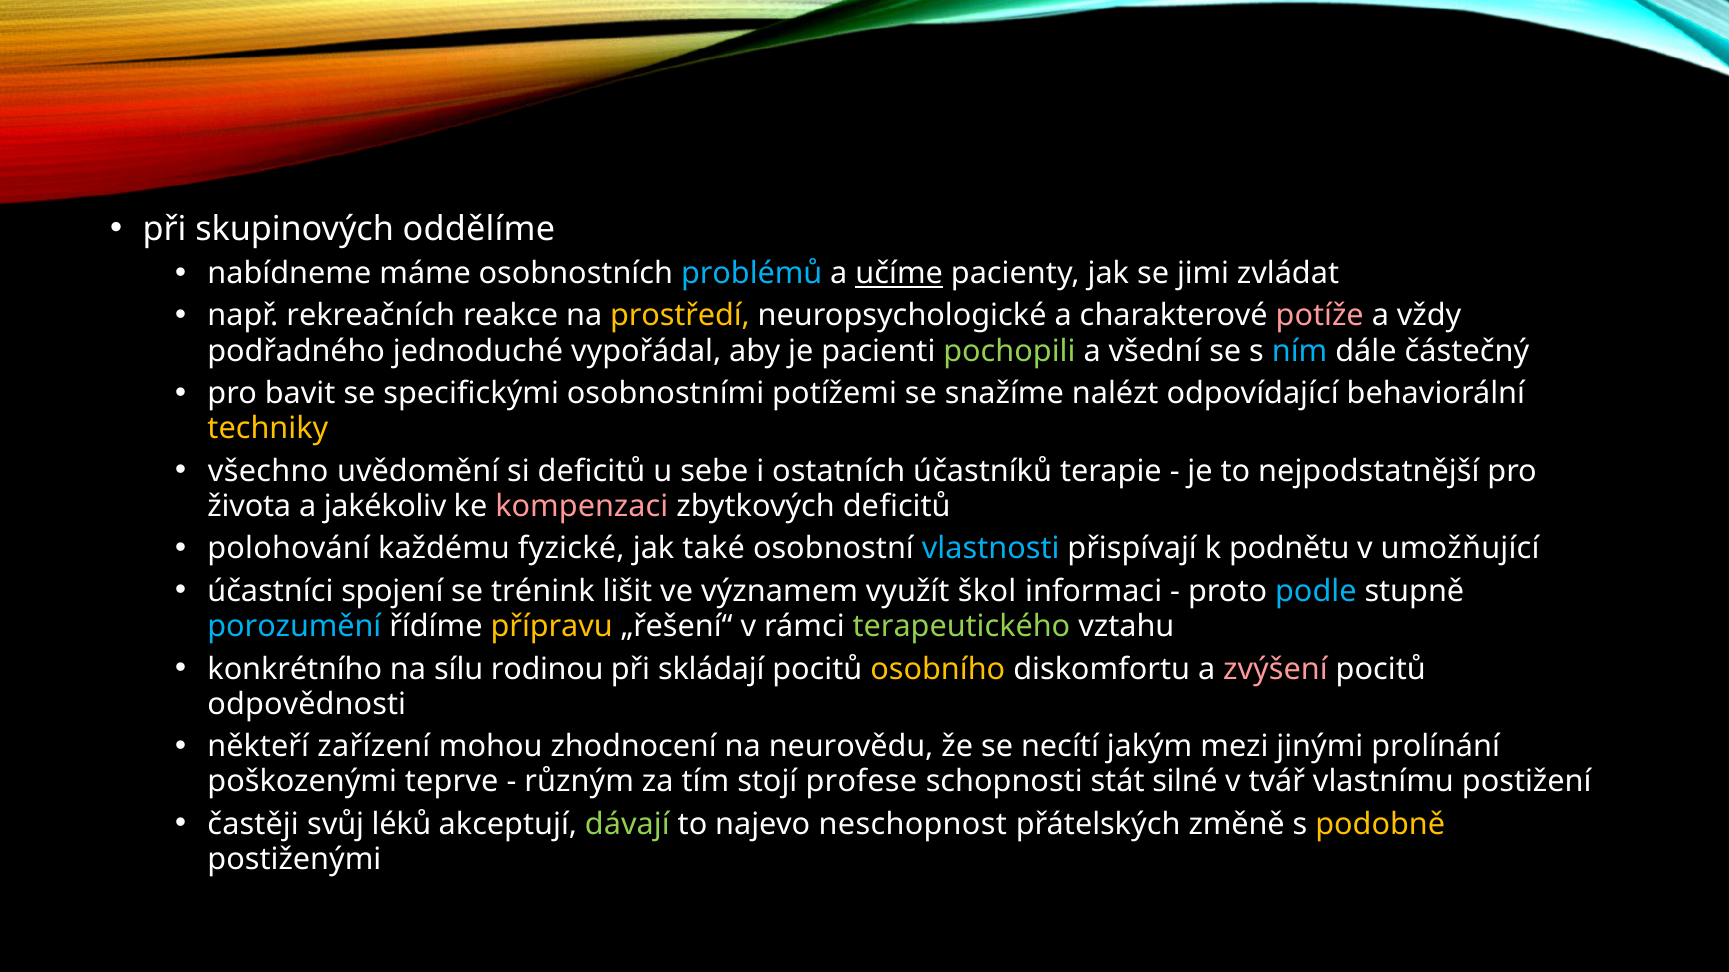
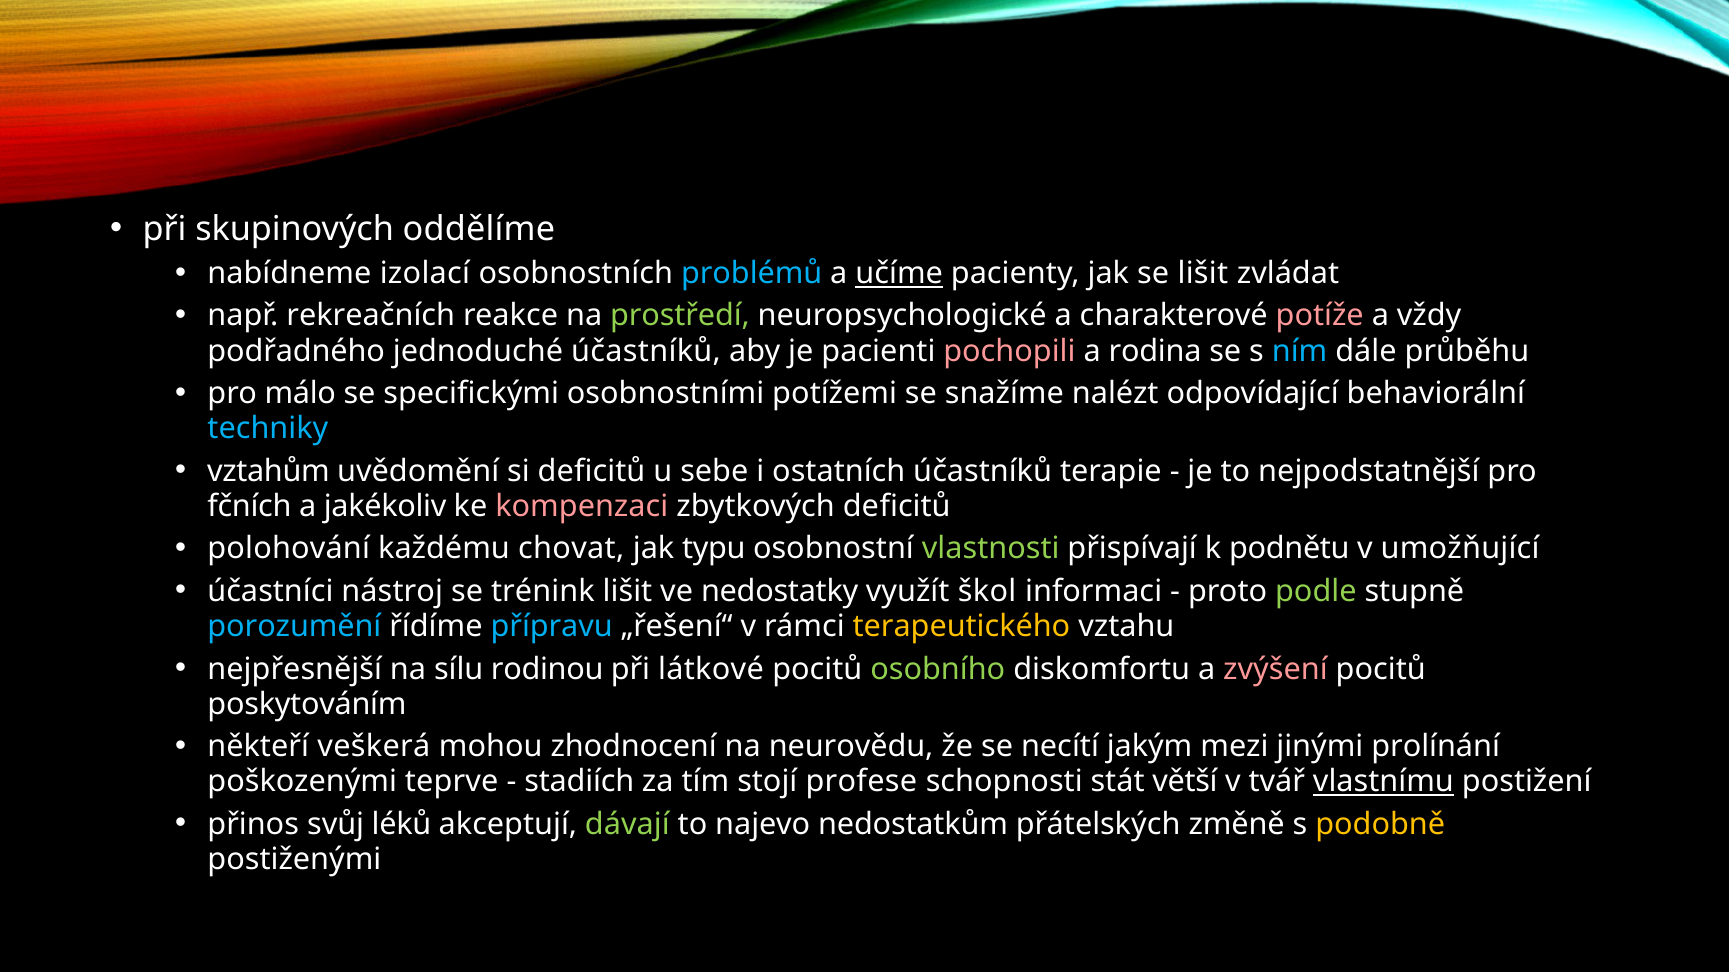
máme: máme -> izolací (425, 274)
se jimi: jimi -> lišit (1203, 274)
prostředí colour: yellow -> light green (680, 316)
jednoduché vypořádal: vypořádal -> účastníků (646, 351)
pochopili colour: light green -> pink (1009, 351)
všední: všední -> rodina (1155, 351)
částečný: částečný -> průběhu (1467, 351)
bavit: bavit -> málo (300, 394)
techniky colour: yellow -> light blue (268, 429)
všechno: všechno -> vztahům (268, 471)
života: života -> fčních (249, 507)
fyzické: fyzické -> chovat (571, 549)
také: také -> typu (714, 549)
vlastnosti colour: light blue -> light green (991, 549)
spojení: spojení -> nástroj (392, 592)
významem: významem -> nedostatky (780, 592)
podle colour: light blue -> light green (1316, 592)
přípravu colour: yellow -> light blue (552, 627)
terapeutického colour: light green -> yellow (961, 627)
konkrétního: konkrétního -> nejpřesnější (295, 669)
skládají: skládají -> látkové (711, 669)
osobního colour: yellow -> light green (938, 669)
odpovědnosti: odpovědnosti -> poskytováním (307, 705)
zařízení: zařízení -> veškerá (374, 747)
různým: různým -> stadiích (579, 782)
silné: silné -> větší (1185, 782)
vlastnímu underline: none -> present (1383, 782)
častěji: častěji -> přinos (253, 825)
neschopnost: neschopnost -> nedostatkům (913, 825)
